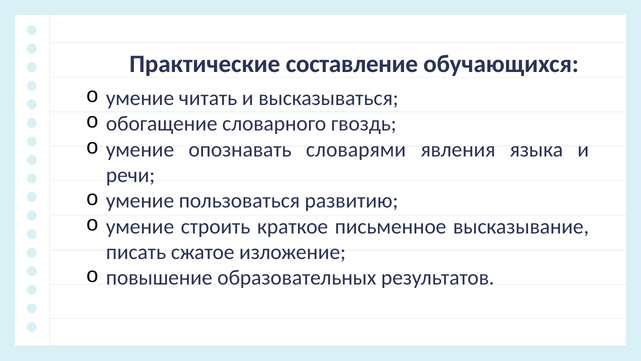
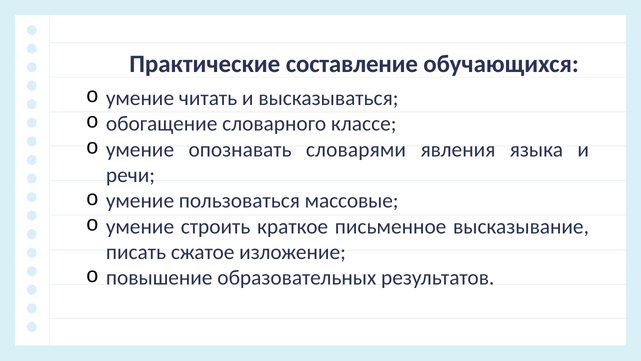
гвоздь: гвоздь -> классе (364, 124)
развитию: развитию -> массовые (352, 201)
